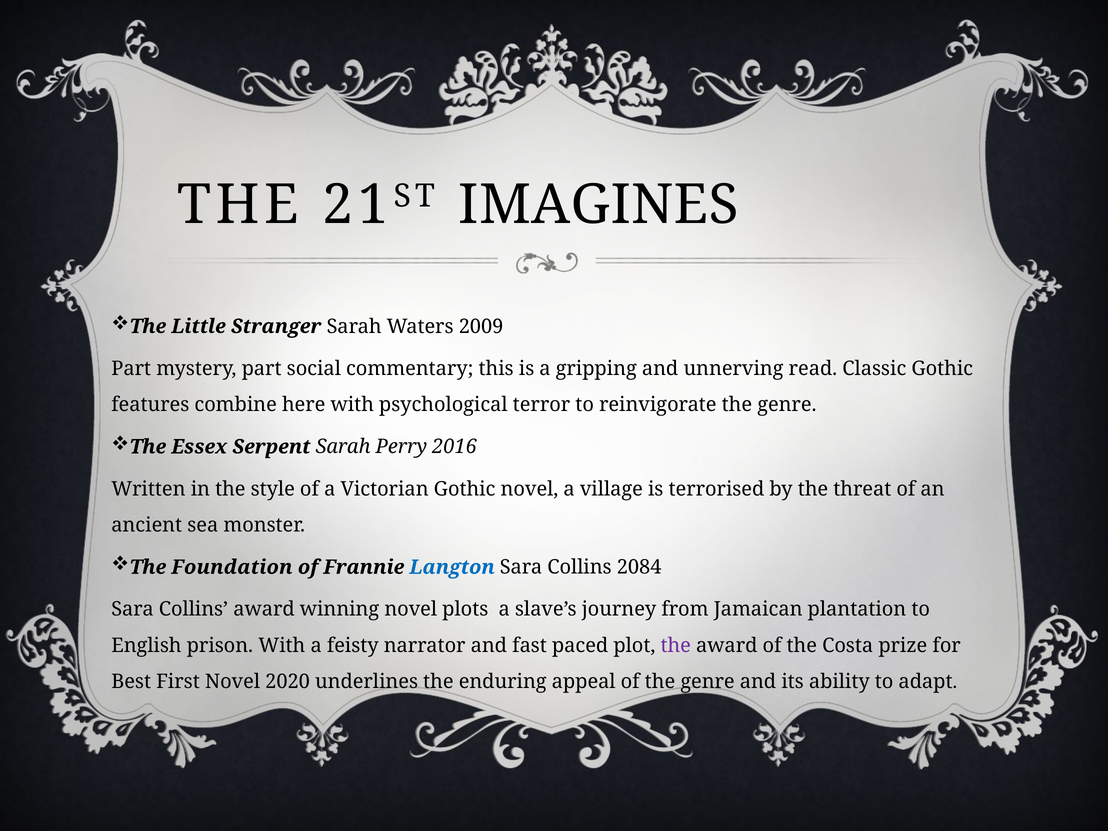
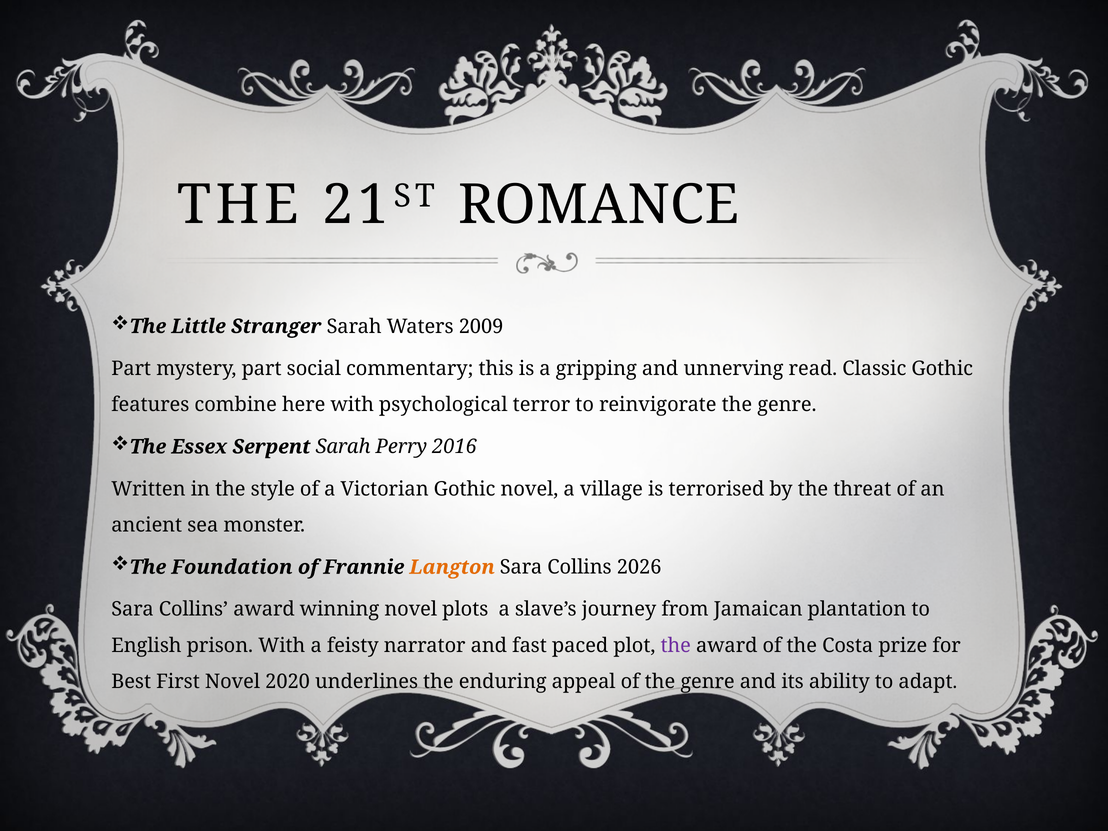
IMAGINES: IMAGINES -> ROMANCE (599, 205)
Langton colour: blue -> orange (452, 567)
2084: 2084 -> 2026 (639, 567)
